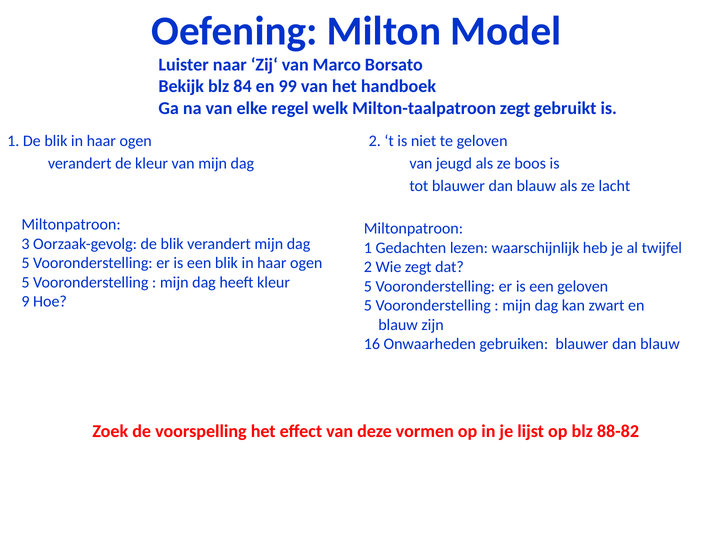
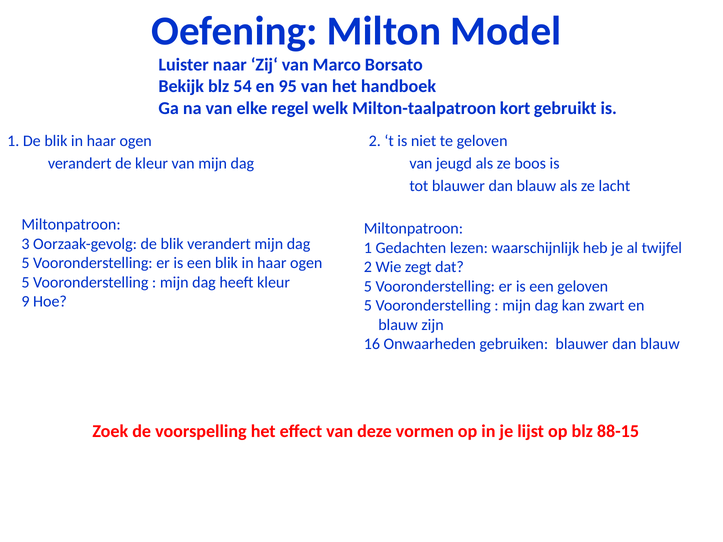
84: 84 -> 54 (243, 86)
99: 99 -> 95 (288, 86)
Milton-taalpatroon zegt: zegt -> kort (515, 108)
88-82: 88-82 -> 88-15 (618, 431)
